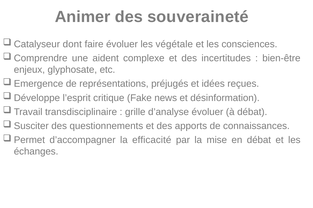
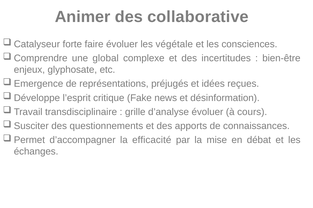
souveraineté: souveraineté -> collaborative (198, 17)
dont: dont -> forte (72, 44)
aident: aident -> global (106, 58)
à débat: débat -> cours (252, 112)
